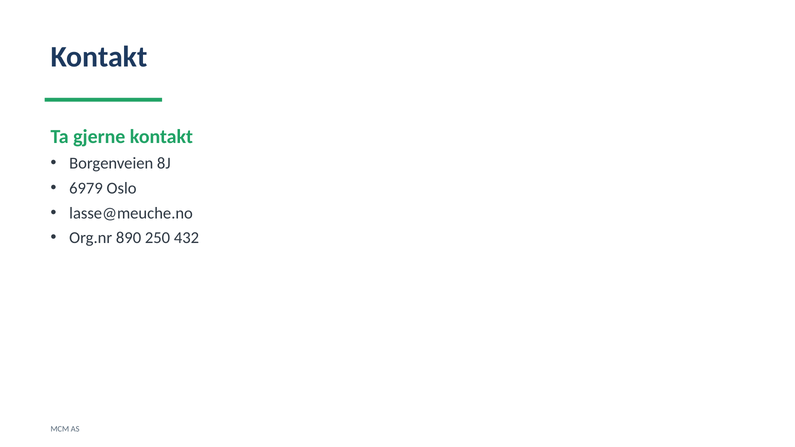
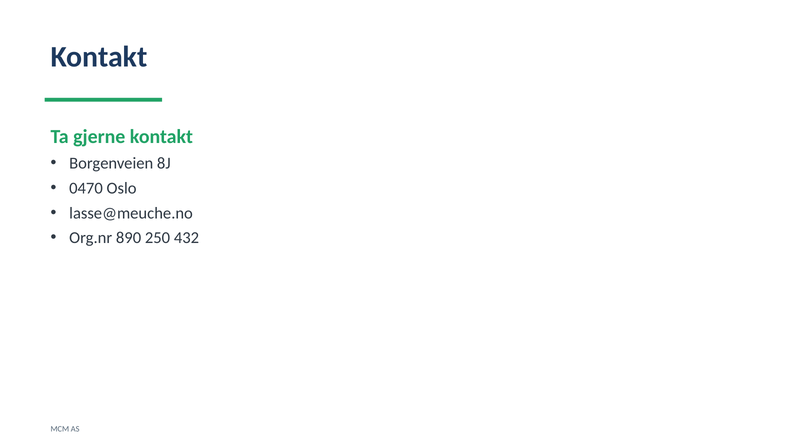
6979: 6979 -> 0470 (86, 188)
